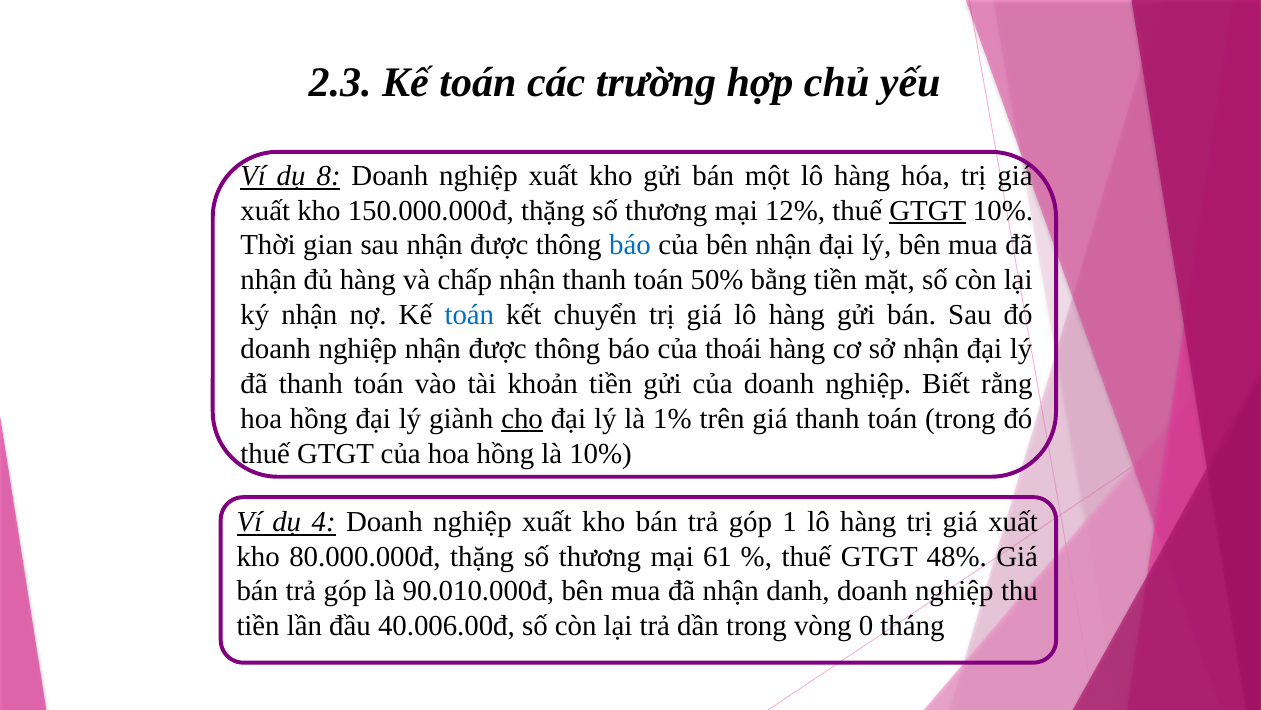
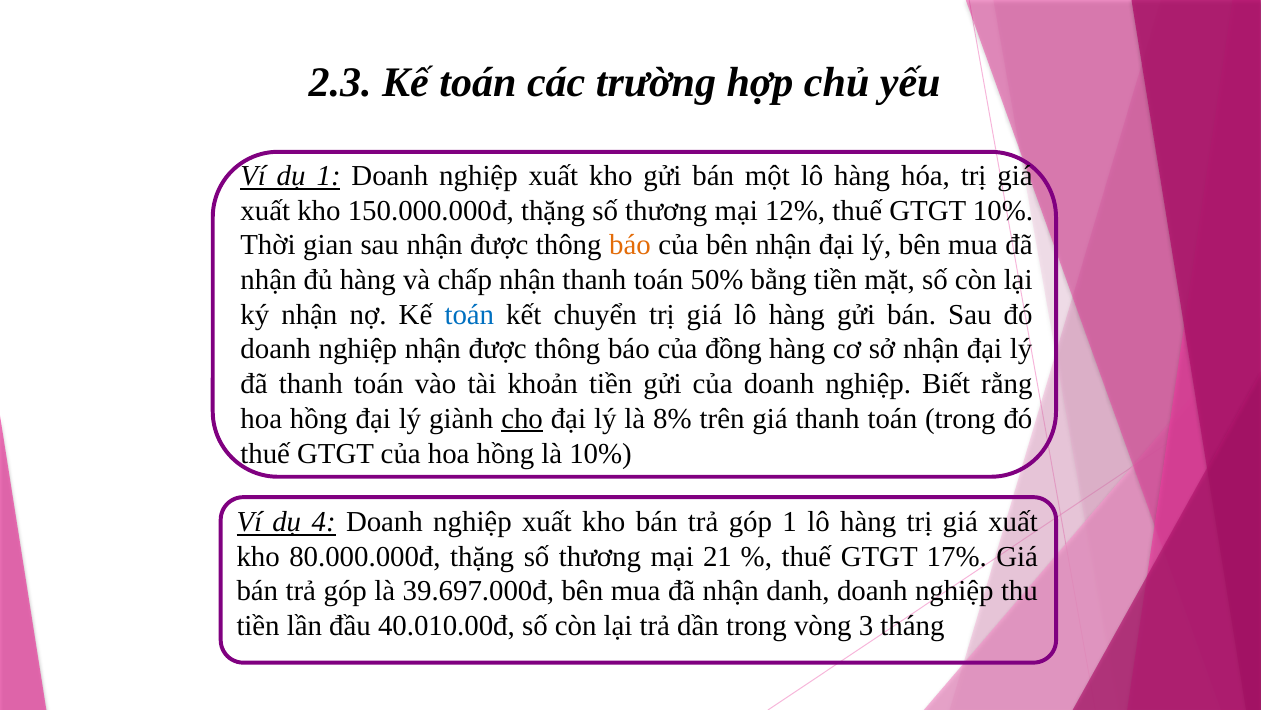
dụ 8: 8 -> 1 (329, 176)
GTGT underline: present -> none (928, 210)
báo colour: blue -> orange (630, 245)
thoái: thoái -> đồng (733, 349)
1%: 1% -> 8% (673, 418)
61: 61 -> 21 (717, 556)
48%: 48% -> 17% (957, 556)
90.010.000đ: 90.010.000đ -> 39.697.000đ (478, 591)
40.006.00đ: 40.006.00đ -> 40.010.00đ (446, 625)
0: 0 -> 3 (866, 625)
